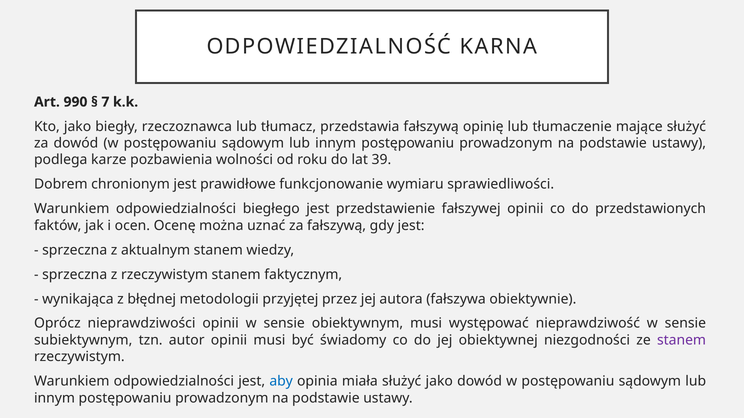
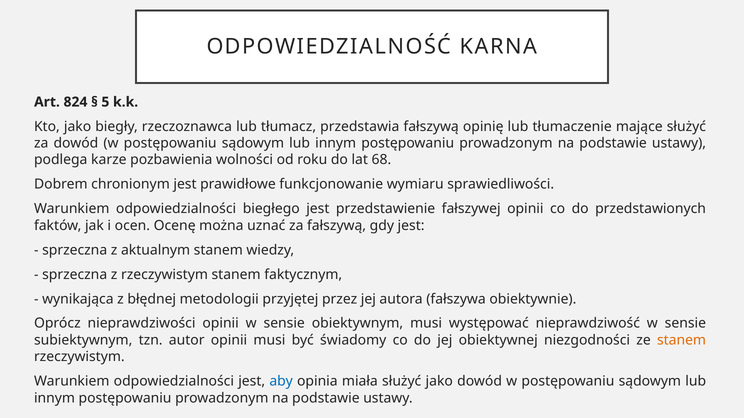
990: 990 -> 824 (75, 102)
7: 7 -> 5 (105, 102)
39: 39 -> 68 (381, 160)
stanem colour: purple -> orange (682, 341)
